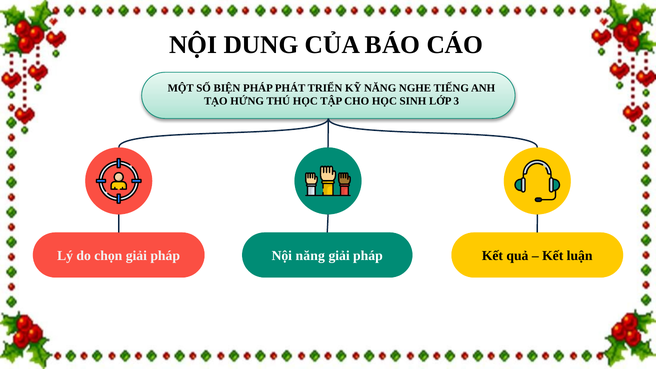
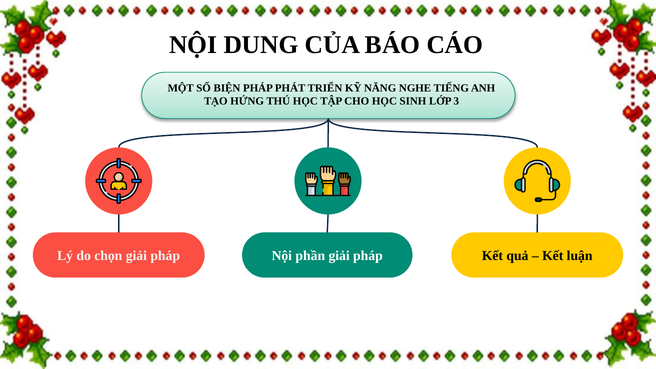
Nội năng: năng -> phần (310, 256)
